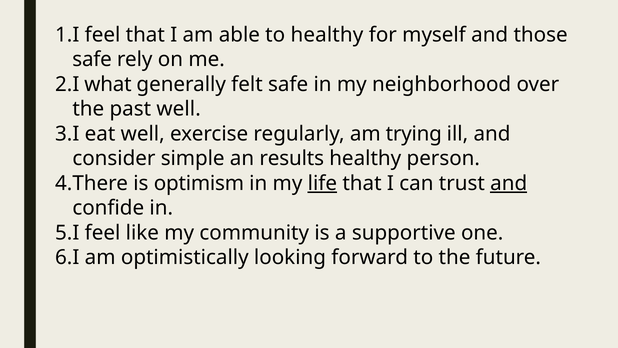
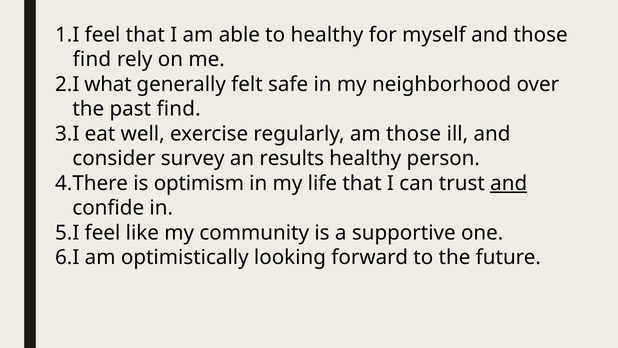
safe: safe -> find (92, 59)
past well: well -> find (179, 109)
am trying: trying -> those (414, 134)
simple: simple -> survey (193, 158)
life underline: present -> none (322, 183)
